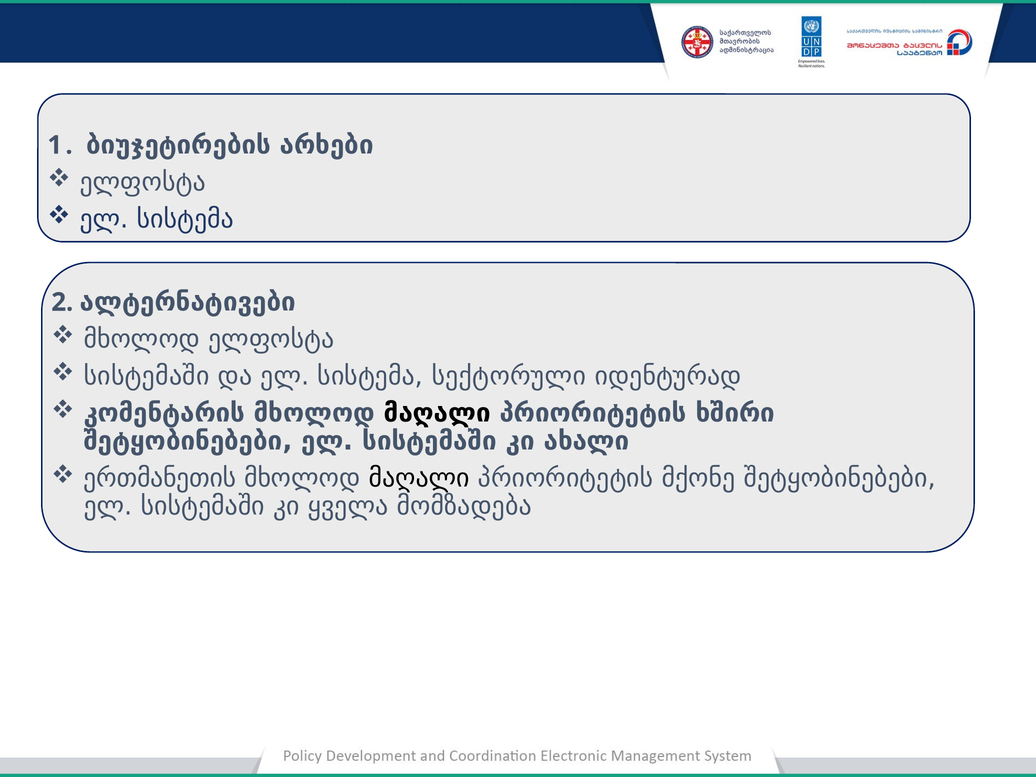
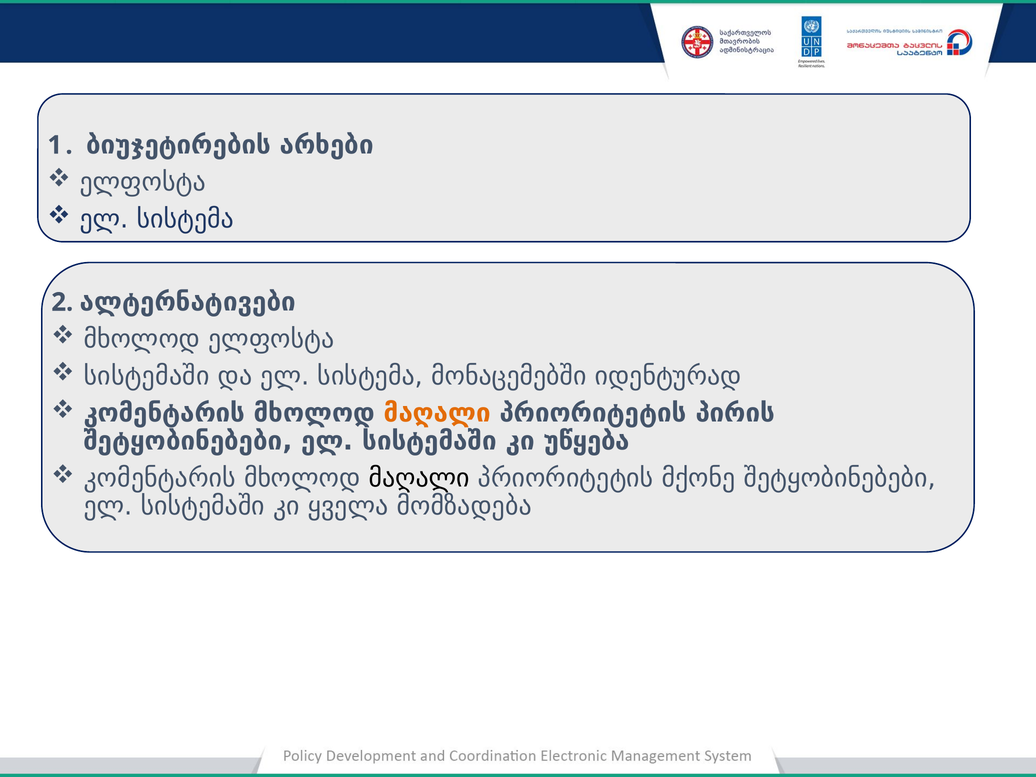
სექტორული: სექტორული -> მონაცემებში (509, 376)
მაღალი colour: black -> orange (437, 413)
ხშირი: ხშირი -> პირის (735, 413)
ახალი: ახალი -> უწყება (587, 441)
ერთმანეთის: ერთმანეთის -> კომენტარის (160, 478)
